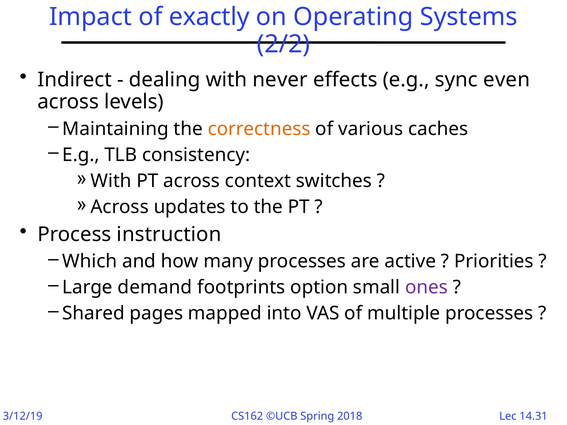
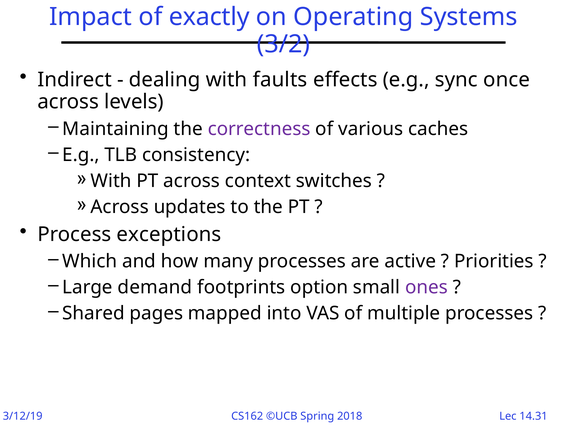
2/2: 2/2 -> 3/2 (283, 44)
never: never -> faults (280, 80)
even: even -> once (507, 80)
correctness colour: orange -> purple (259, 129)
instruction: instruction -> exceptions (169, 234)
